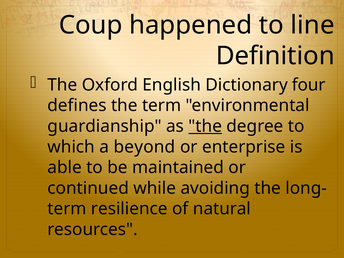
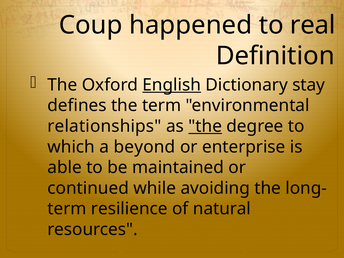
line: line -> real (313, 25)
English underline: none -> present (172, 85)
four: four -> stay (309, 85)
guardianship: guardianship -> relationships (104, 126)
